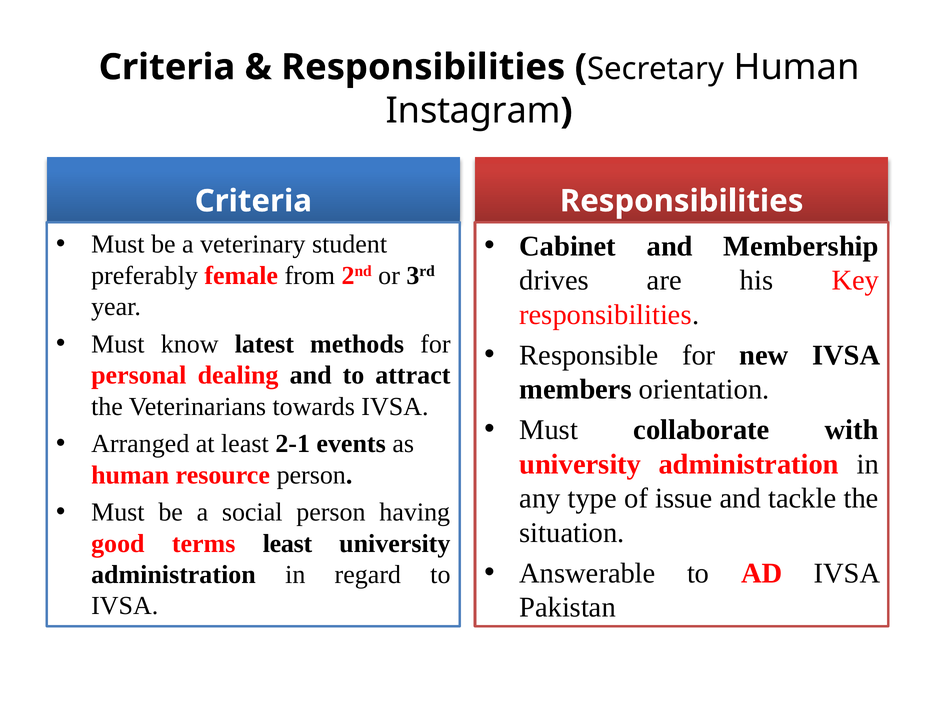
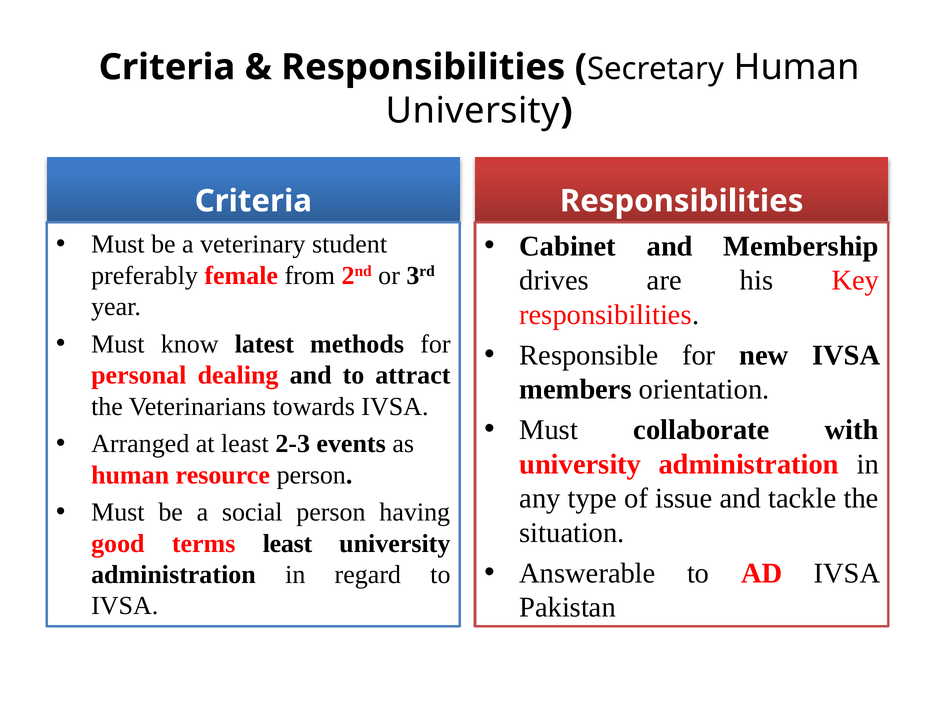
Instagram: Instagram -> University (473, 111)
2-1: 2-1 -> 2-3 (293, 444)
